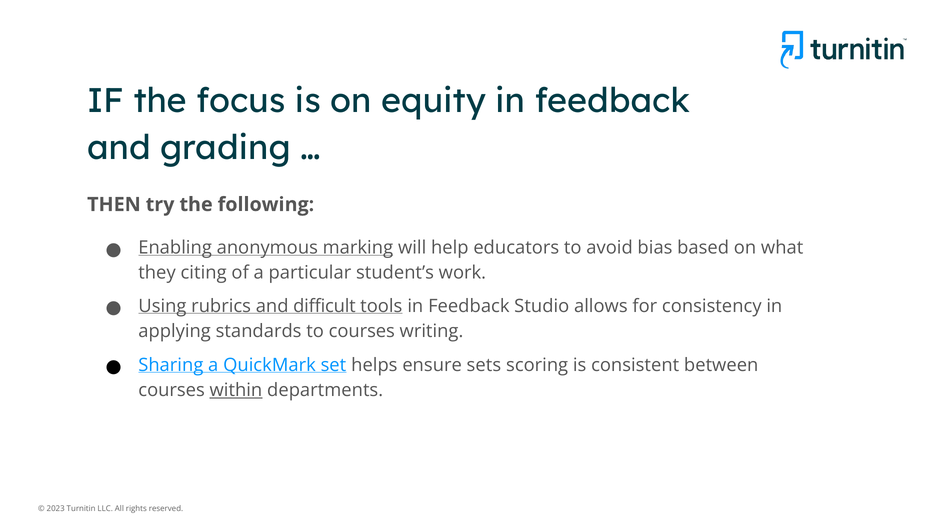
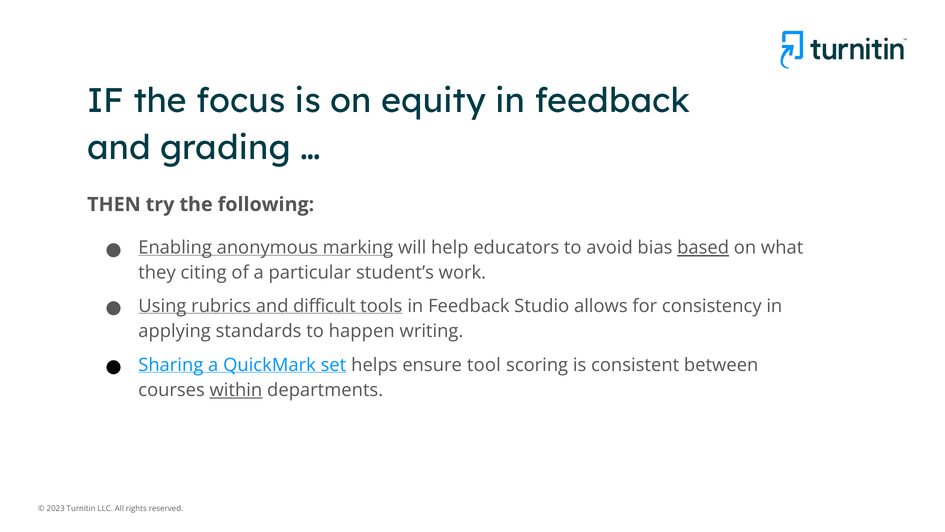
based underline: none -> present (703, 248)
to courses: courses -> happen (362, 331)
sets: sets -> tool (484, 365)
